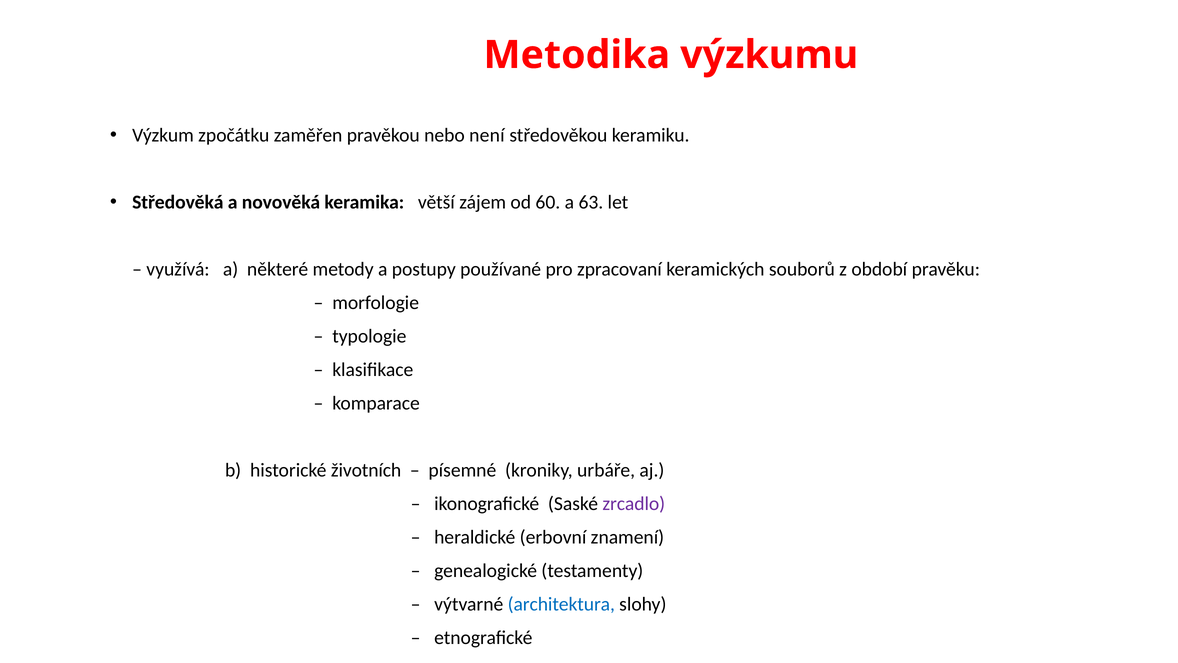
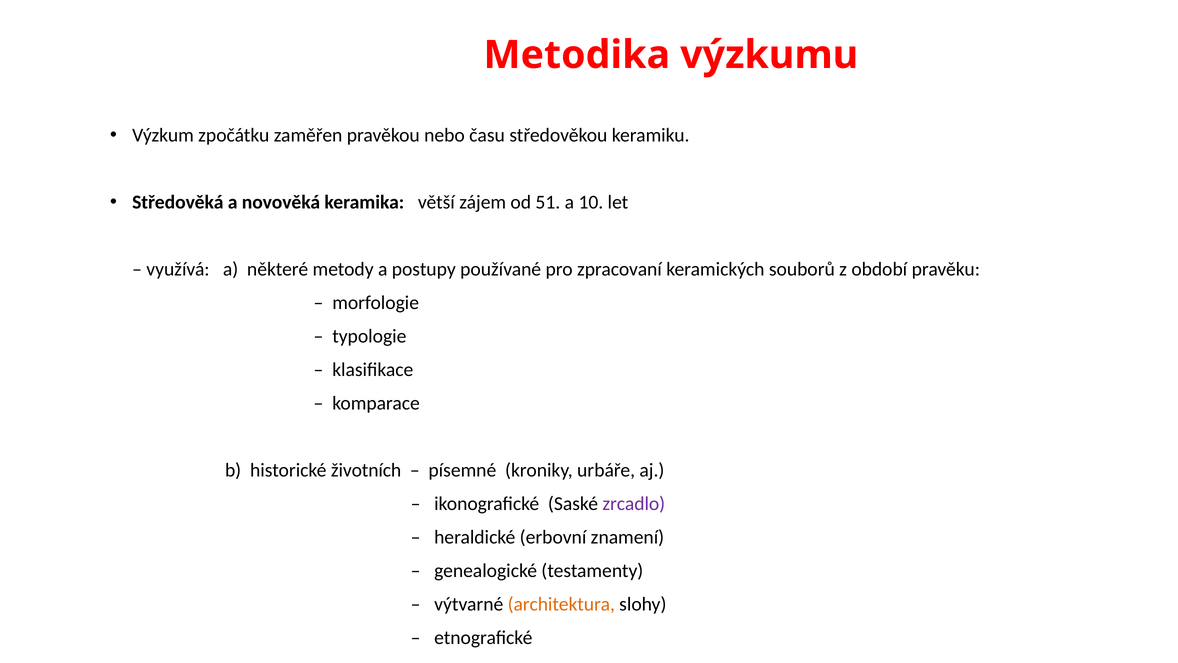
není: není -> času (487, 135)
60: 60 -> 51 (548, 202)
63: 63 -> 10 (591, 202)
architektura colour: blue -> orange (561, 604)
